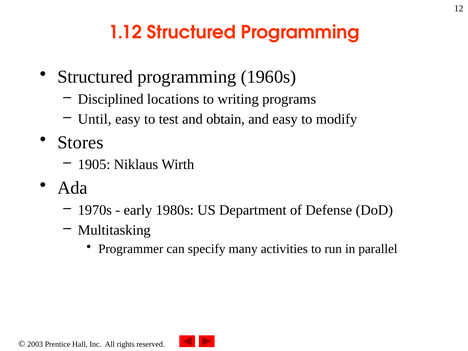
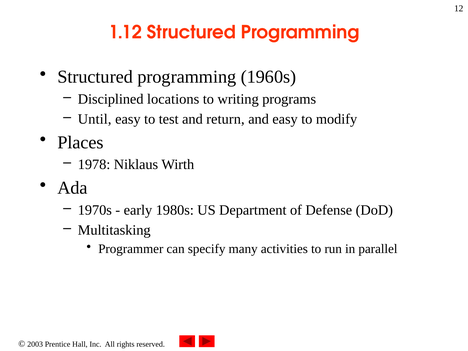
obtain: obtain -> return (225, 119)
Stores: Stores -> Places (81, 142)
1905: 1905 -> 1978 (94, 165)
